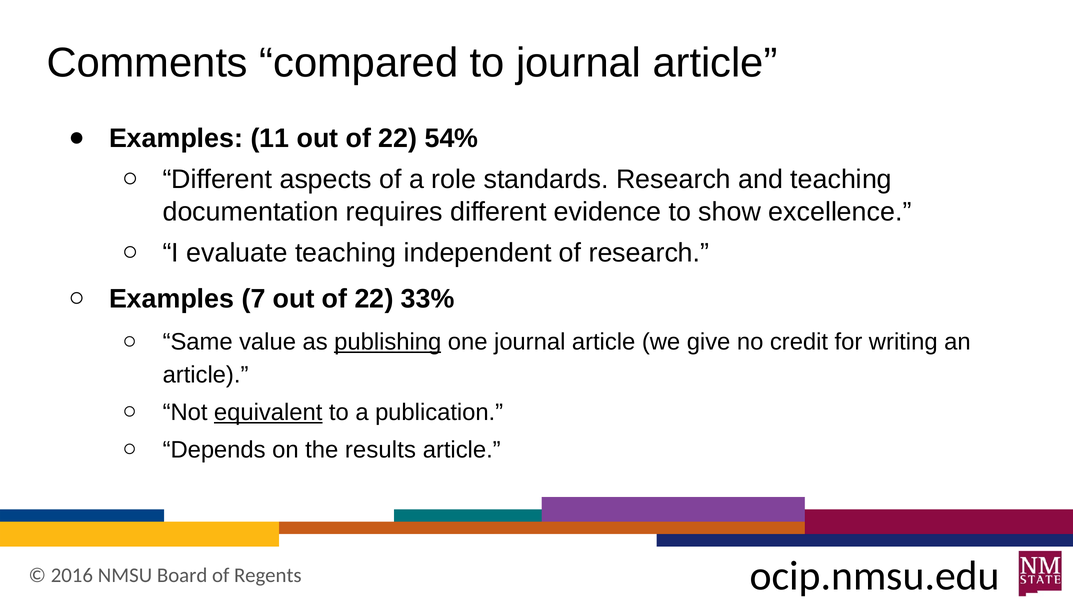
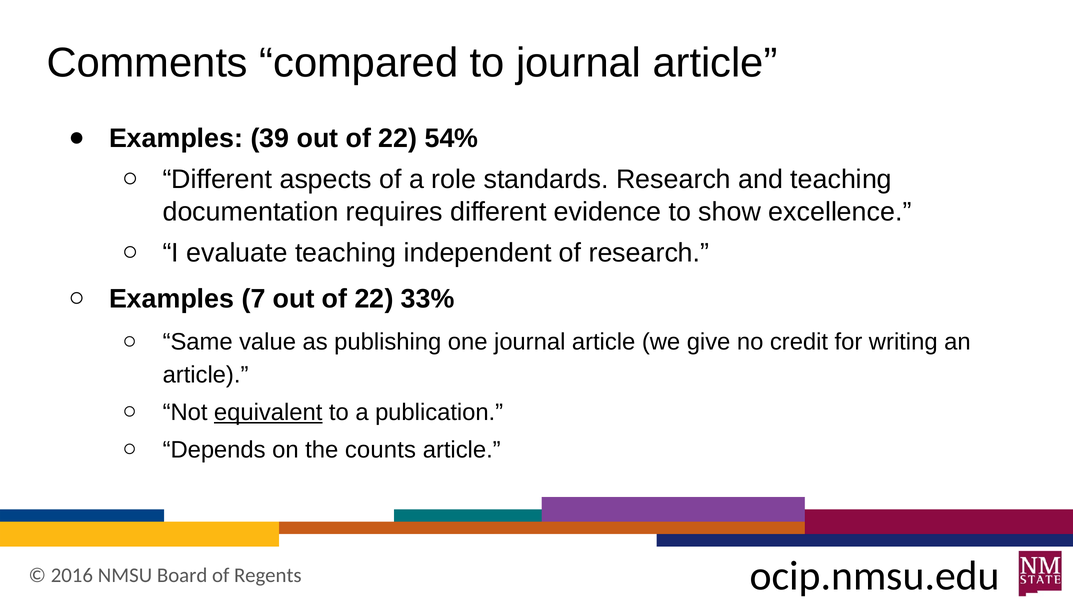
11: 11 -> 39 (270, 139)
publishing underline: present -> none (388, 342)
results: results -> counts (380, 450)
